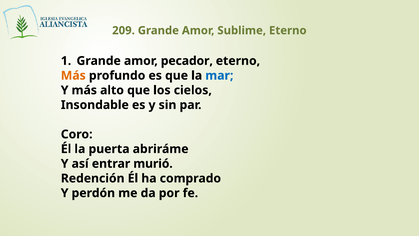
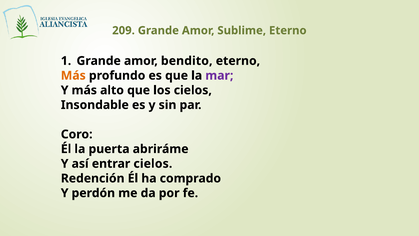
pecador: pecador -> bendito (187, 61)
mar colour: blue -> purple (219, 75)
entrar murió: murió -> cielos (153, 163)
